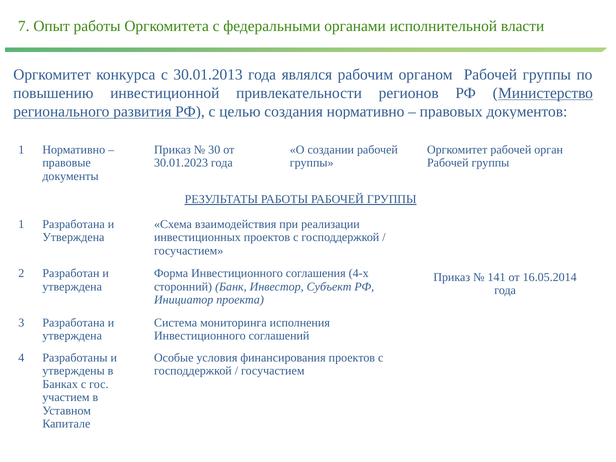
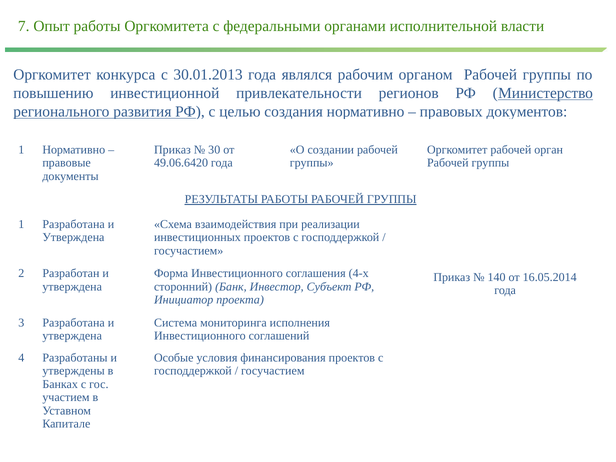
30.01.2023: 30.01.2023 -> 49.06.6420 (181, 163)
141: 141 -> 140 (497, 277)
